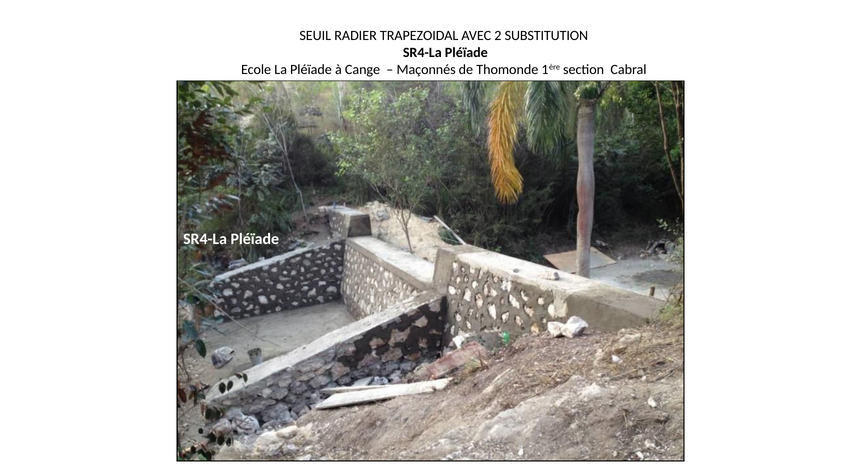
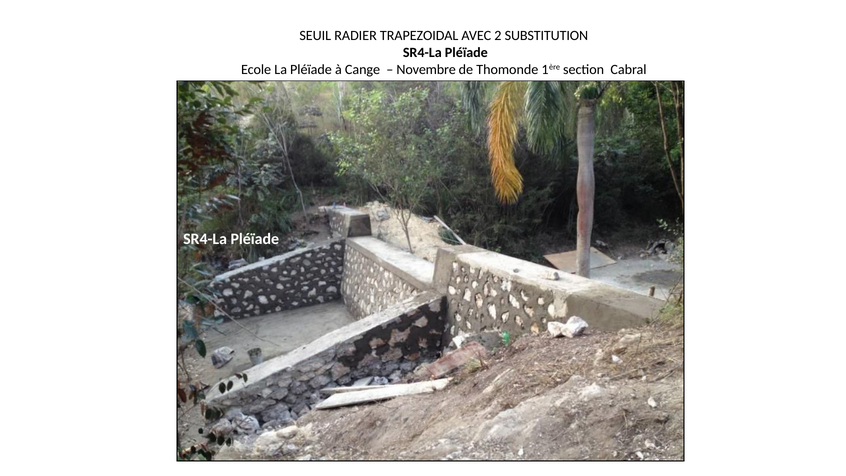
Maçonnés: Maçonnés -> Novembre (426, 70)
